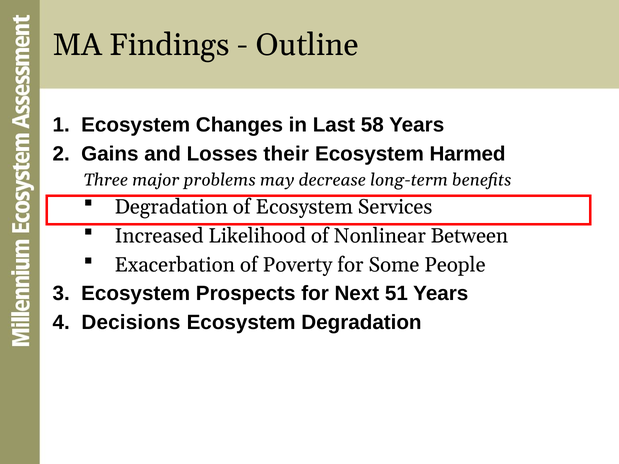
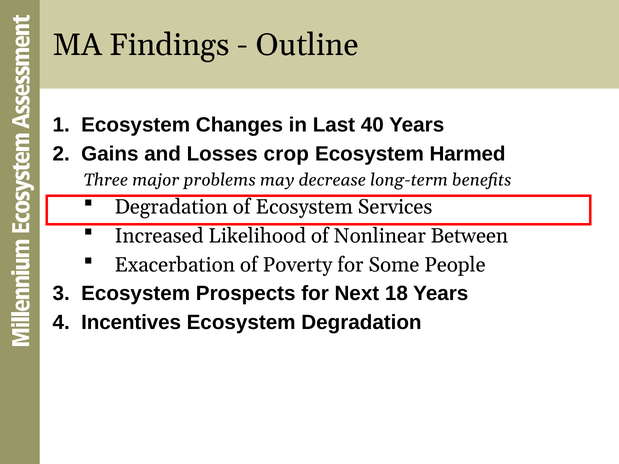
58: 58 -> 40 (372, 125)
their: their -> crop (286, 154)
51: 51 -> 18 (396, 294)
Decisions: Decisions -> Incentives (131, 323)
